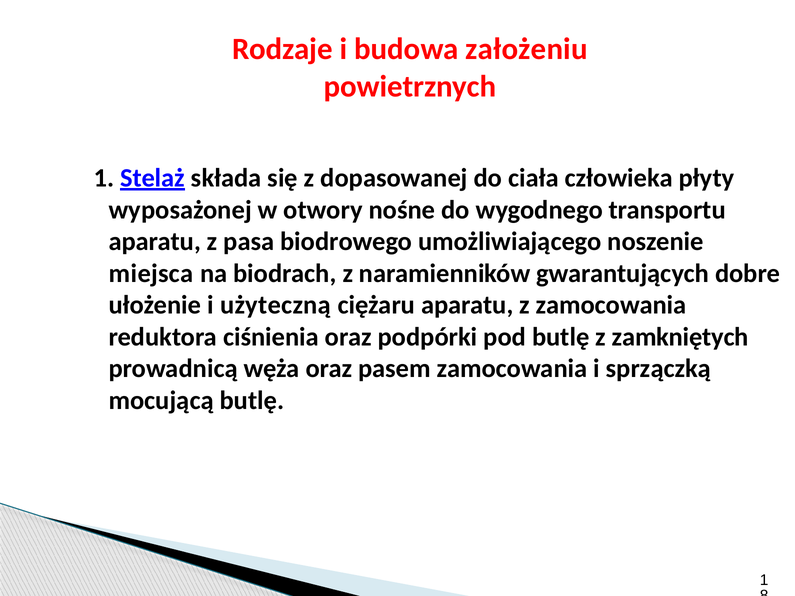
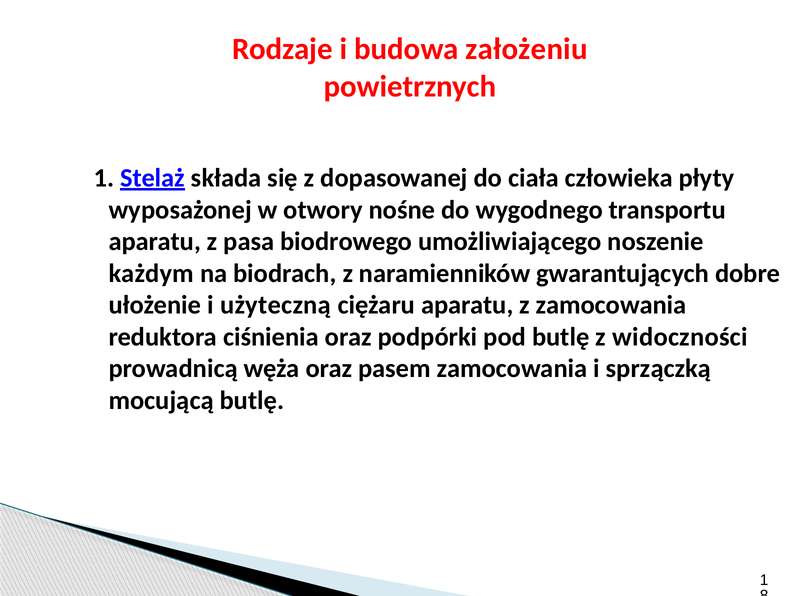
miejsca: miejsca -> każdym (151, 273)
zamkniętych: zamkniętych -> widoczności (680, 337)
